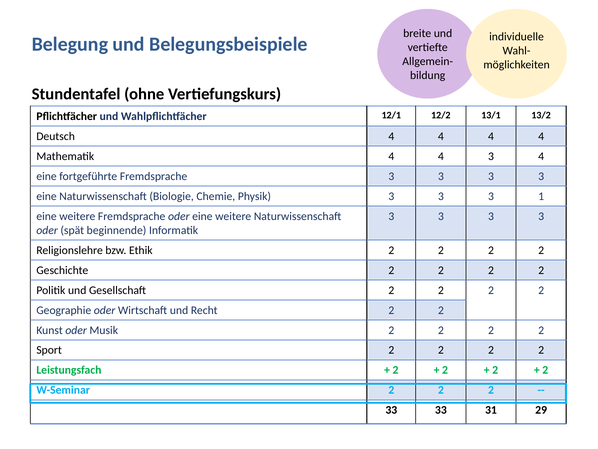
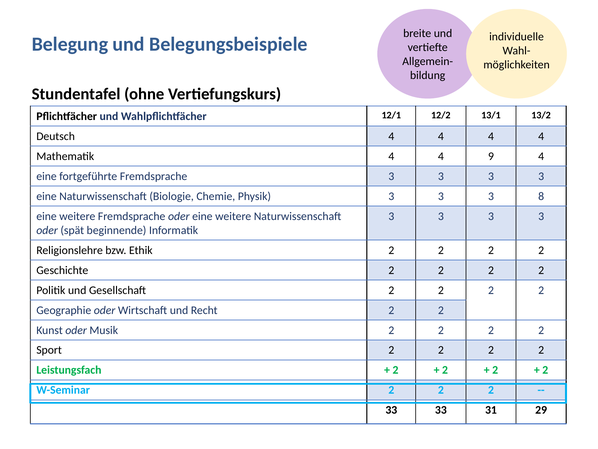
4 3: 3 -> 9 (491, 156)
1: 1 -> 8 (541, 196)
